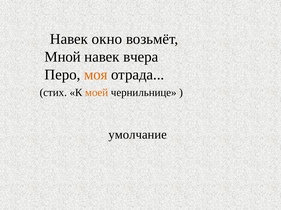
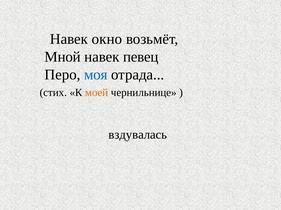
вчера: вчера -> певец (141, 57)
моя colour: orange -> blue (96, 75)
умолчание: умолчание -> вздувалась (138, 135)
